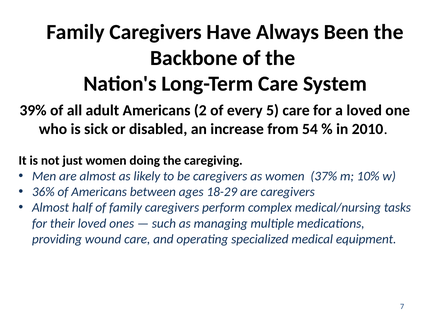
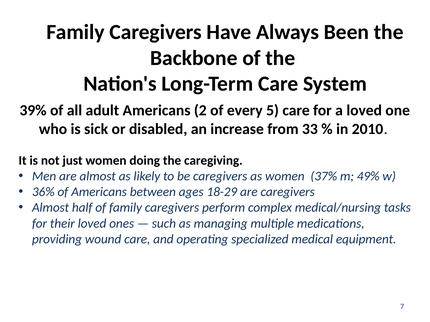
54: 54 -> 33 (310, 129)
10%: 10% -> 49% (368, 176)
